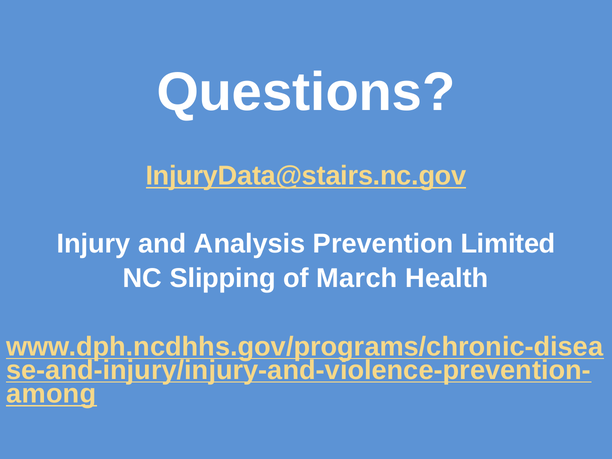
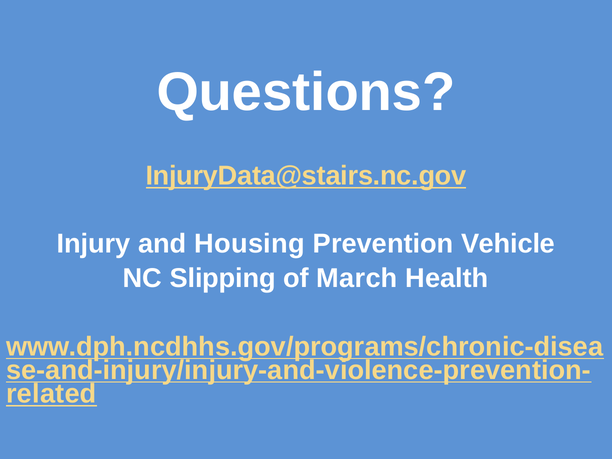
Analysis: Analysis -> Housing (250, 244)
Limited: Limited -> Vehicle (508, 244)
among: among -> related (51, 394)
